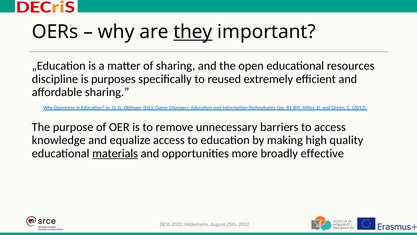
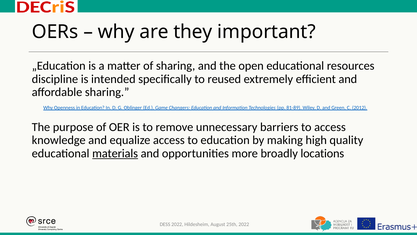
they underline: present -> none (193, 32)
purposes: purposes -> intended (113, 79)
effective: effective -> locations (322, 153)
